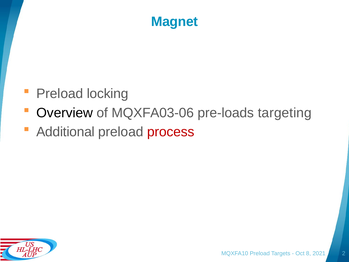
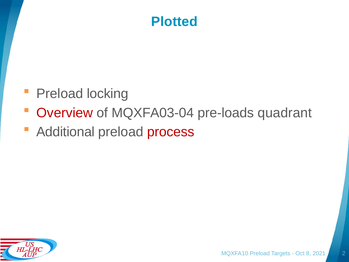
Magnet: Magnet -> Plotted (174, 22)
Overview colour: black -> red (65, 113)
MQXFA03-06: MQXFA03-06 -> MQXFA03-04 (153, 113)
targeting: targeting -> quadrant (285, 113)
